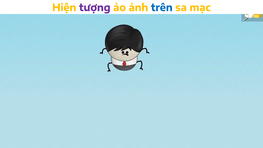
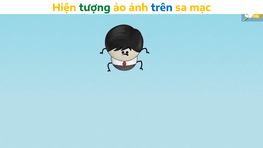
tượng colour: purple -> green (95, 8)
